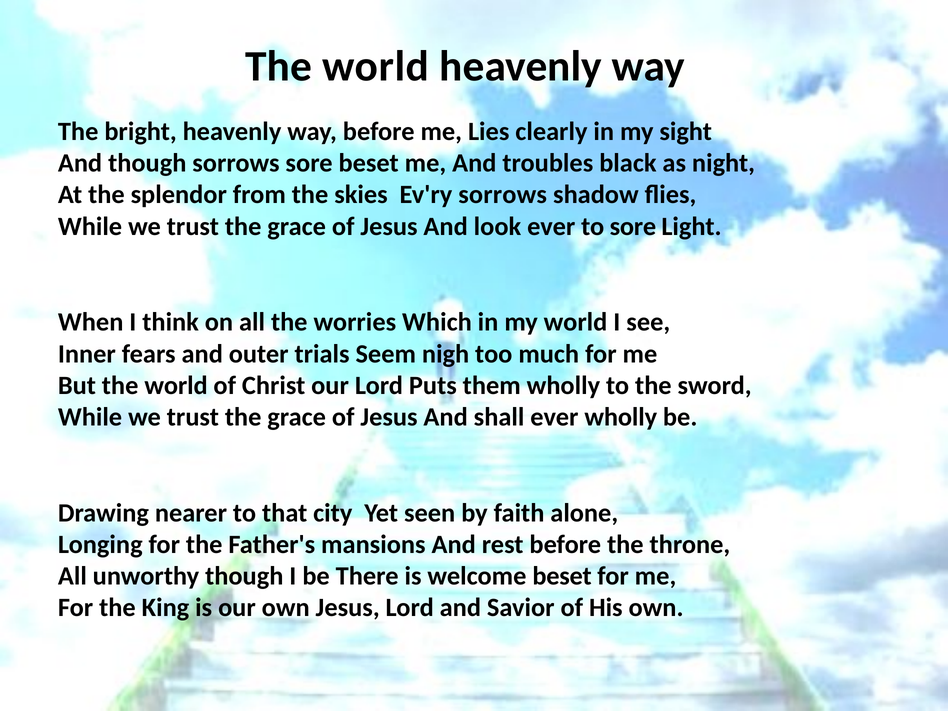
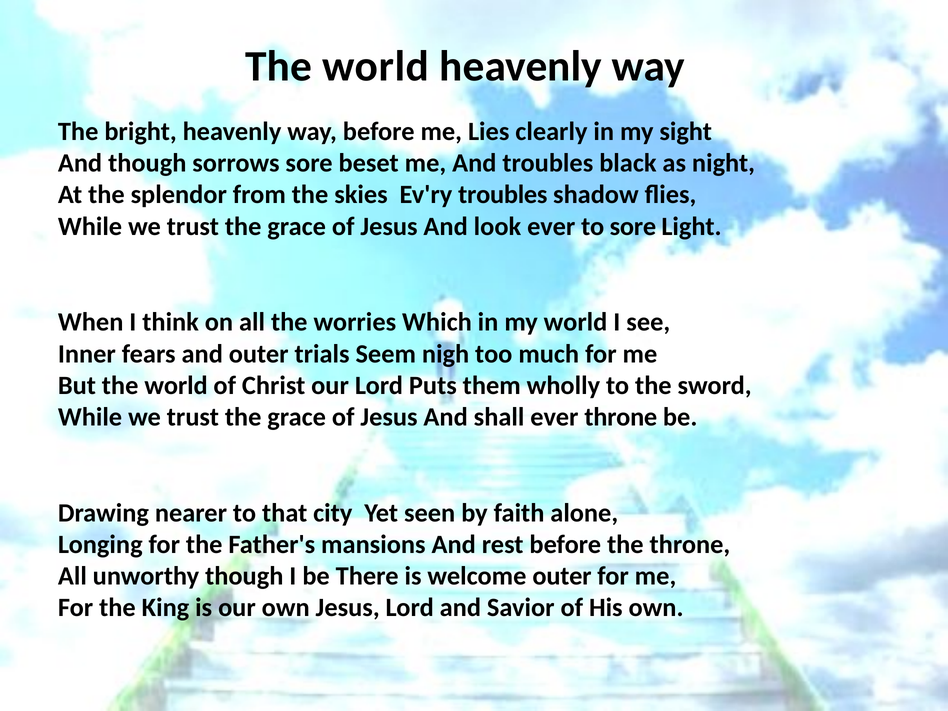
Ev'ry sorrows: sorrows -> troubles (503, 195)
ever wholly: wholly -> throne (621, 417)
welcome beset: beset -> outer (562, 576)
